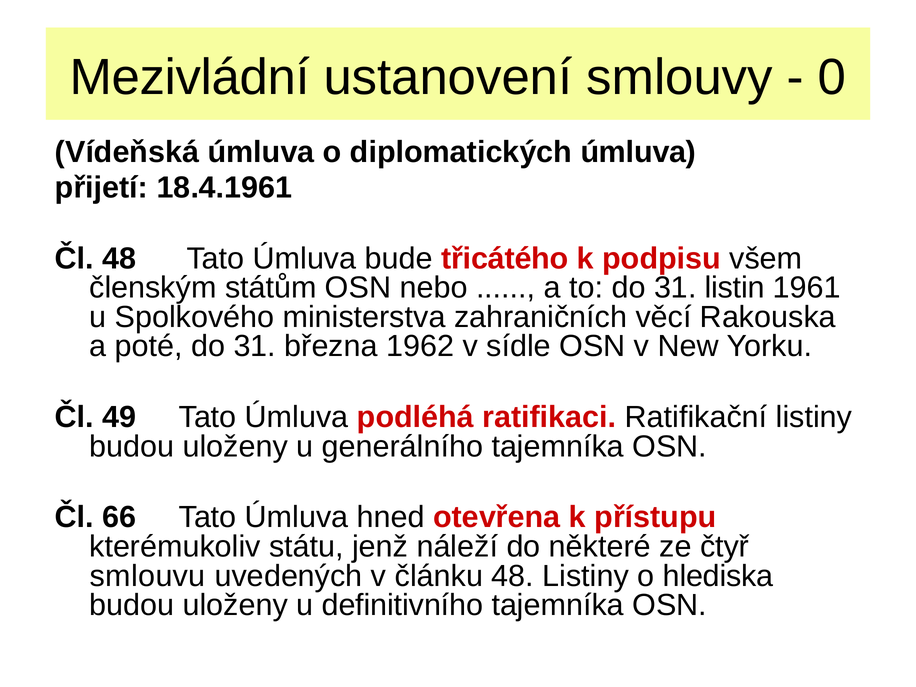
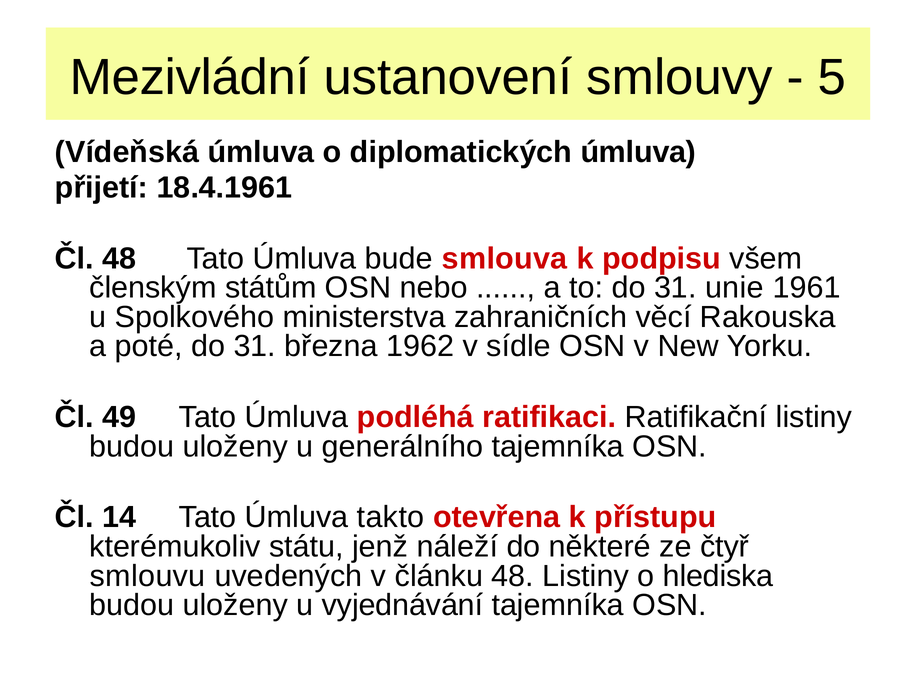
0: 0 -> 5 (832, 77)
třicátého: třicátého -> smlouva (505, 258)
listin: listin -> unie (734, 288)
66: 66 -> 14 (119, 517)
hned: hned -> takto (391, 517)
definitivního: definitivního -> vyjednávání (402, 605)
